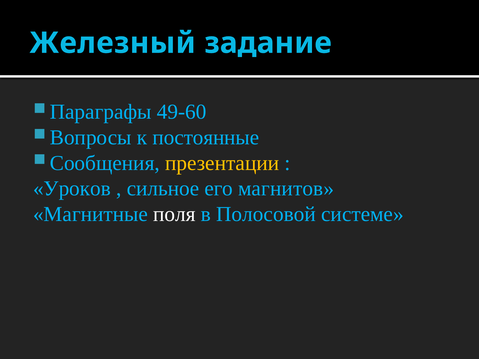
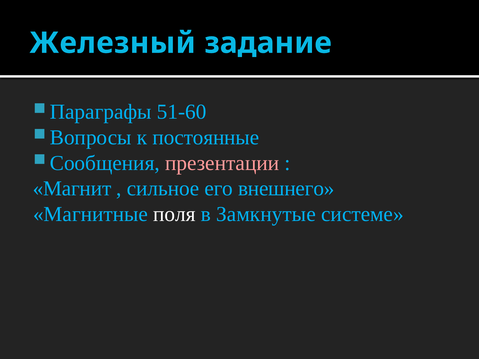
49-60: 49-60 -> 51-60 (182, 112)
презентации colour: yellow -> pink (222, 163)
Уроков: Уроков -> Магнит (72, 189)
магнитов: магнитов -> внешнего (286, 189)
Полосовой: Полосовой -> Замкнутые (266, 214)
